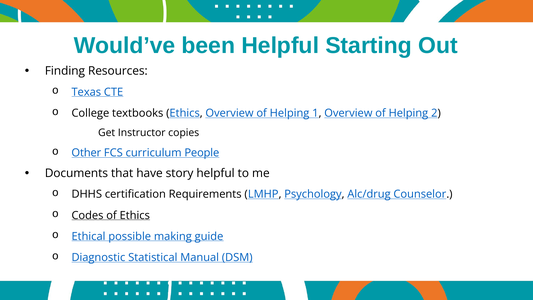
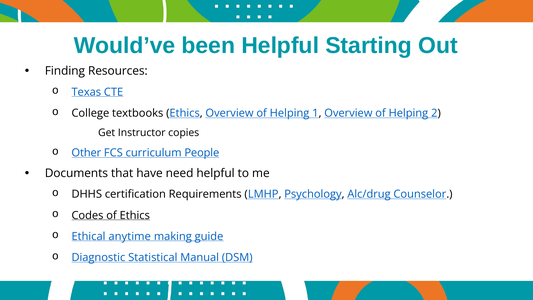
story: story -> need (180, 173)
possible: possible -> anytime (130, 236)
